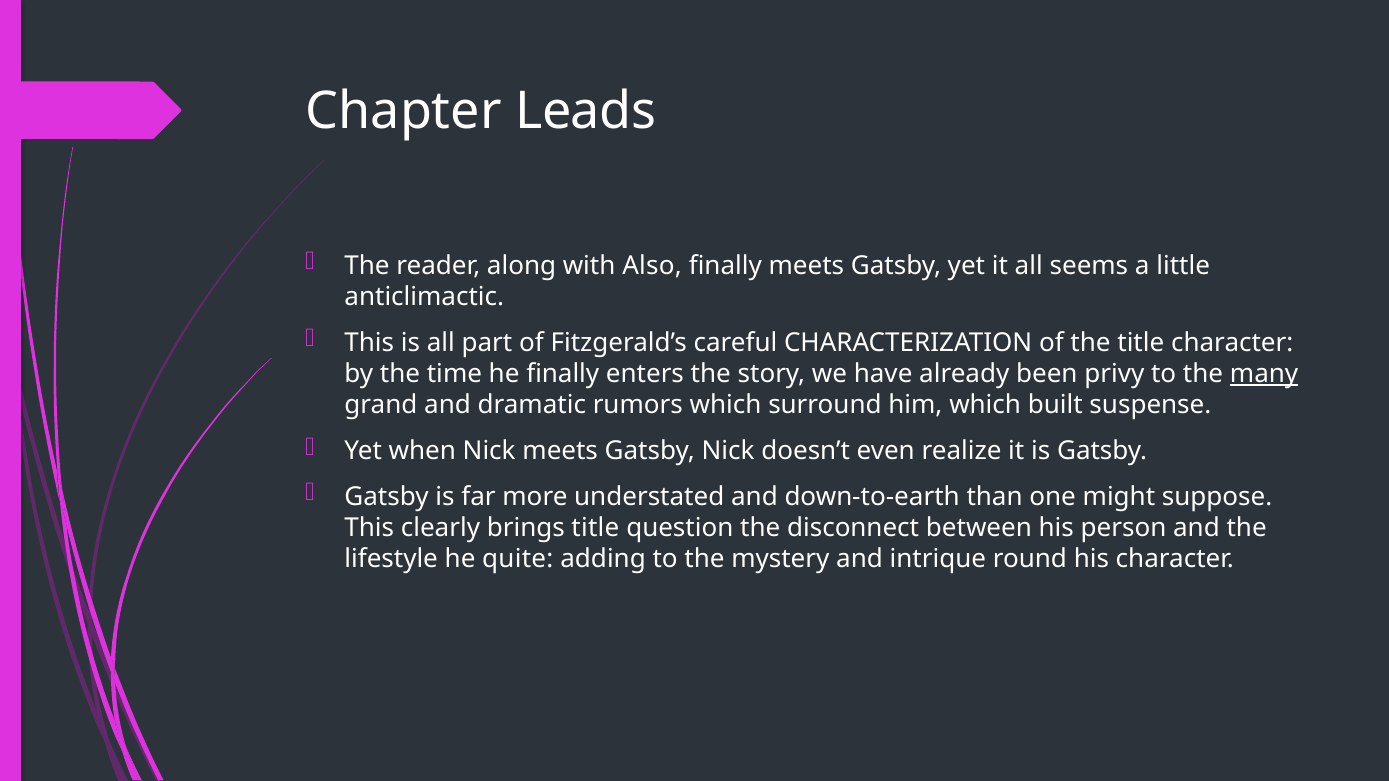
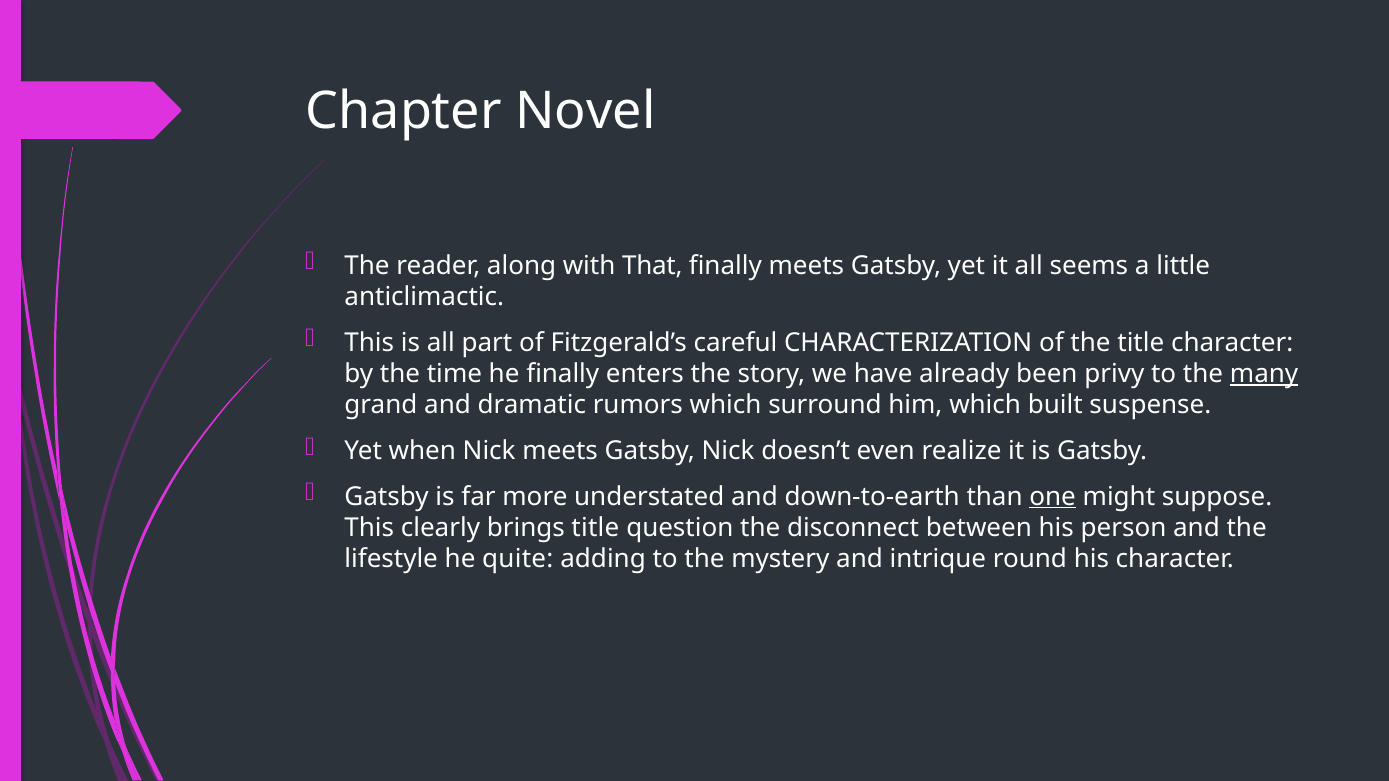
Leads: Leads -> Novel (585, 111)
Also: Also -> That (652, 266)
one underline: none -> present (1053, 497)
